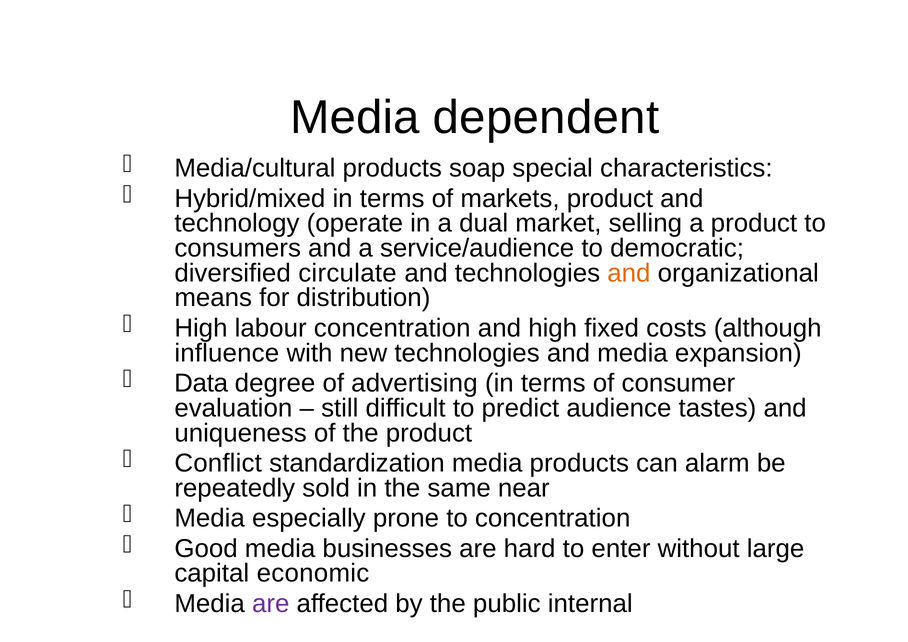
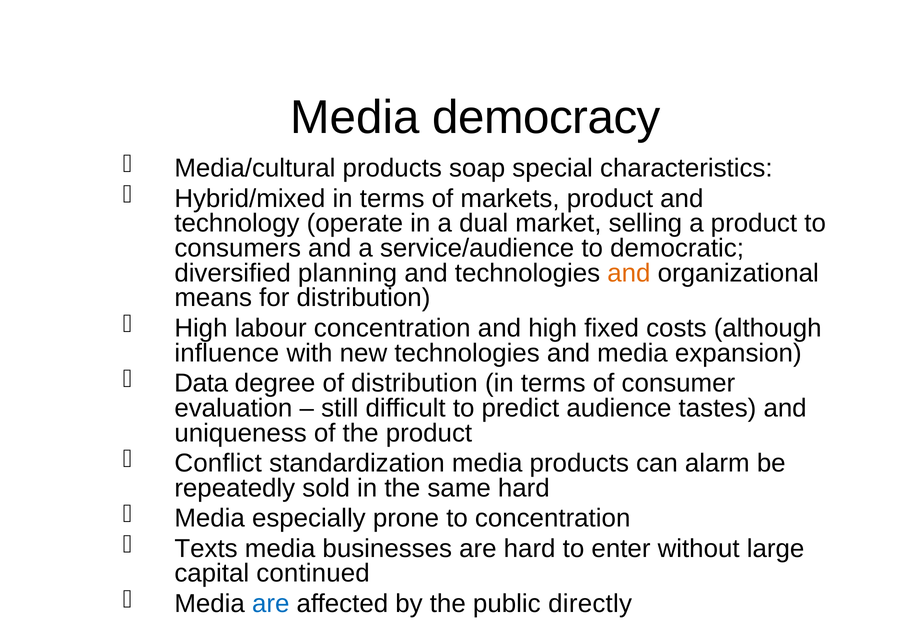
dependent: dependent -> democracy (546, 118)
circulate: circulate -> planning (348, 273)
of advertising: advertising -> distribution (414, 383)
same near: near -> hard (524, 488)
Good: Good -> Texts (206, 549)
economic: economic -> continued (313, 573)
are colour: purple -> blue (271, 604)
internal: internal -> directly (590, 604)
